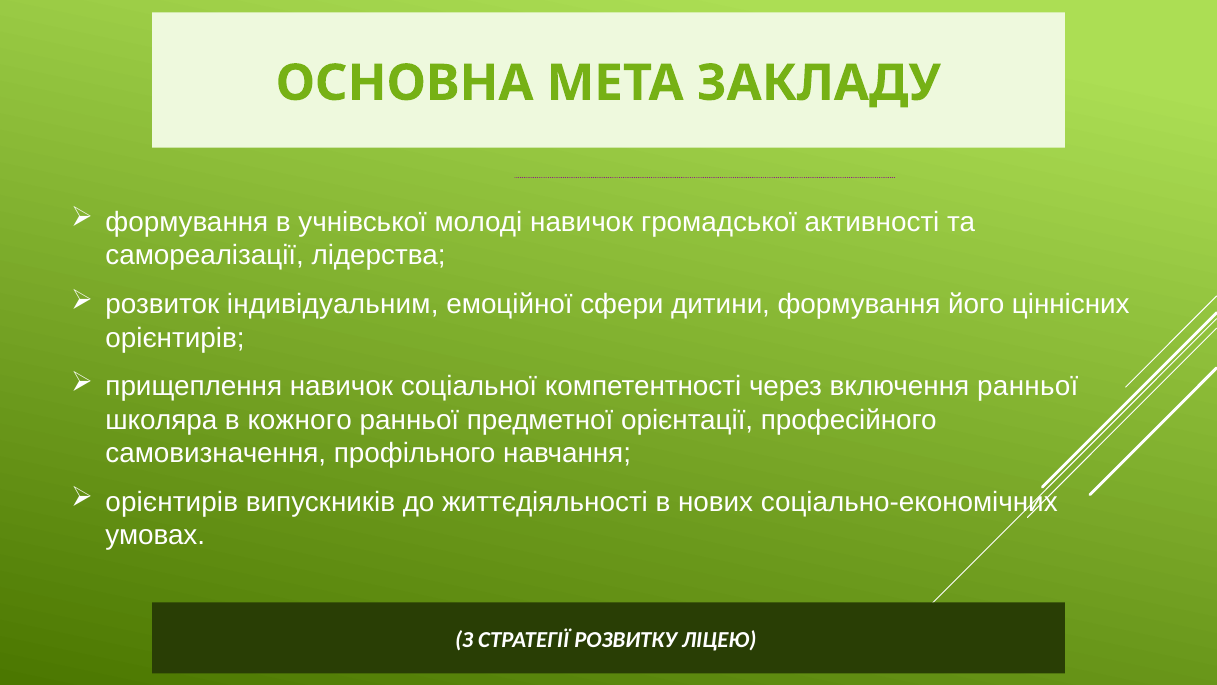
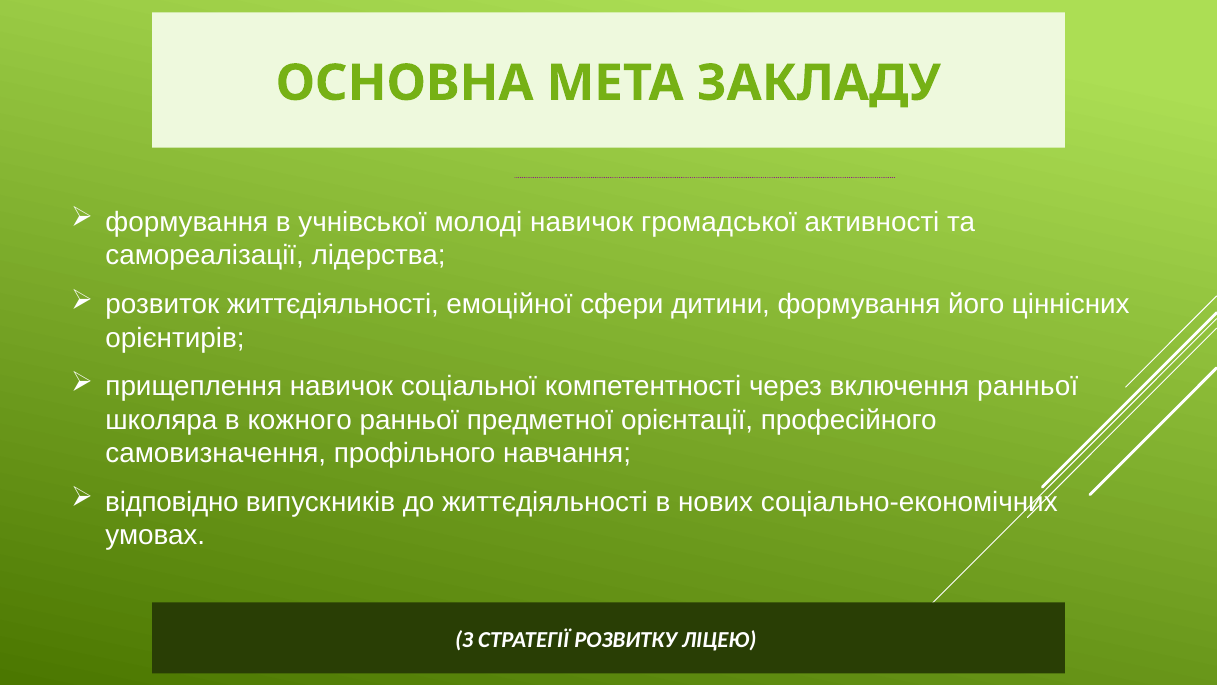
розвиток індивідуальним: індивідуальним -> життєдіяльності (333, 304)
орієнтирів: орієнтирів -> відповідно (172, 502)
